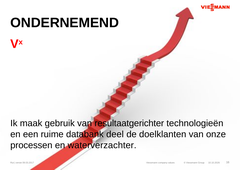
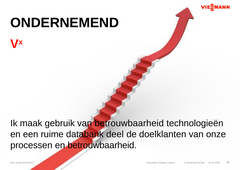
van resultaatgerichter: resultaatgerichter -> betrouwbaarheid (129, 123)
en waterverzachter: waterverzachter -> betrouwbaarheid (102, 145)
